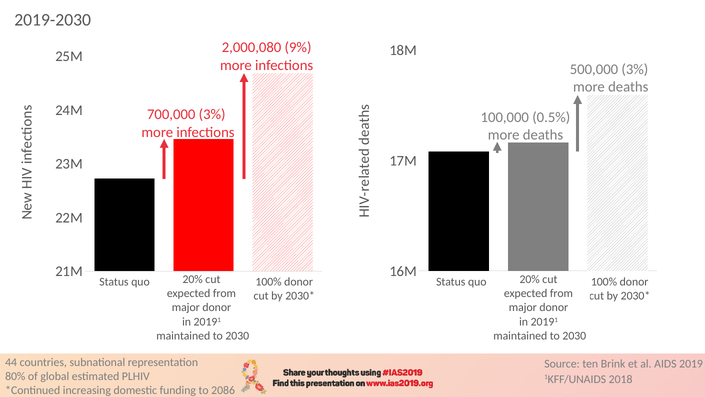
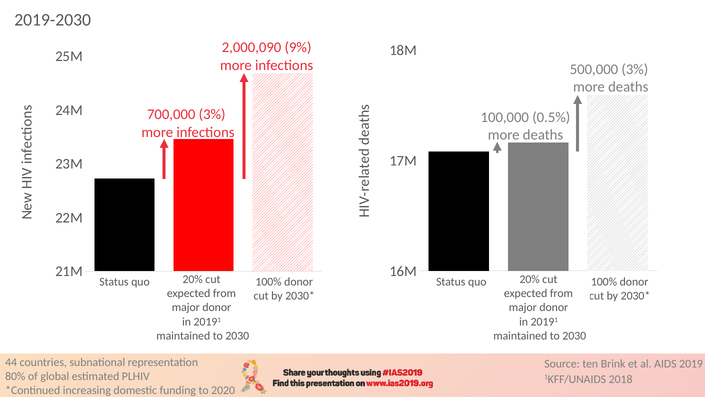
2,000,080: 2,000,080 -> 2,000,090 (252, 47)
2086: 2086 -> 2020 (223, 390)
